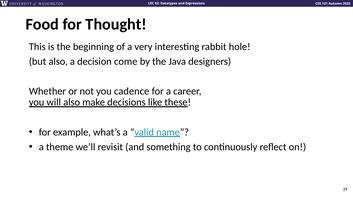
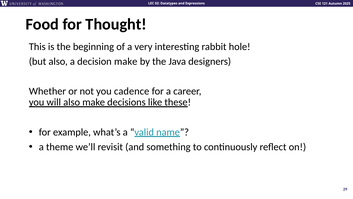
decision come: come -> make (126, 61)
